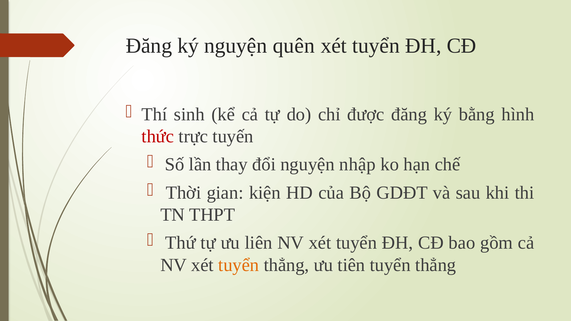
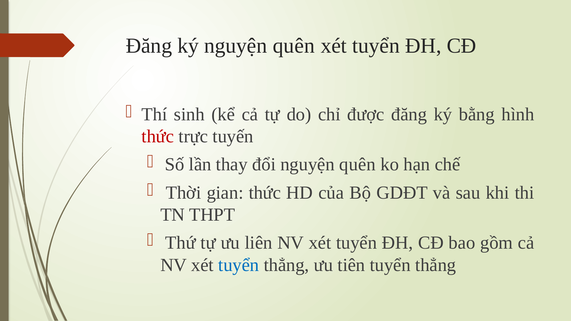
đổi nguyện nhập: nhập -> quên (358, 165)
gian kiện: kiện -> thức (265, 193)
tuyển colour: orange -> blue (239, 265)
